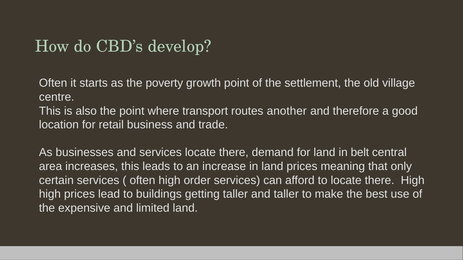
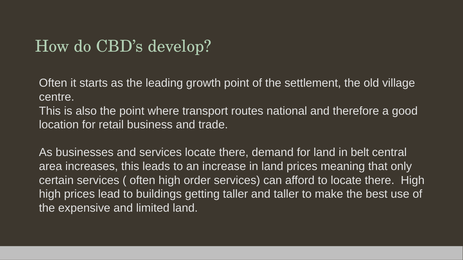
poverty: poverty -> leading (164, 83)
another: another -> national (287, 111)
